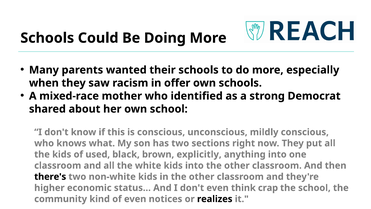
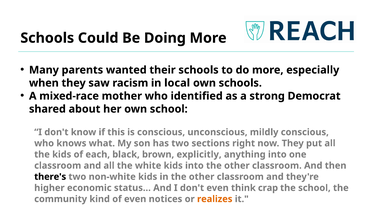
offer: offer -> local (177, 83)
used: used -> each (98, 154)
realizes colour: black -> orange (215, 199)
